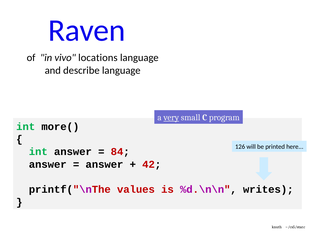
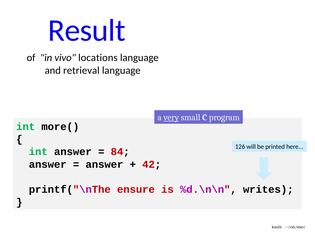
Raven: Raven -> Result (87, 31)
describe: describe -> retrieval (81, 70)
values: values -> ensure (136, 190)
